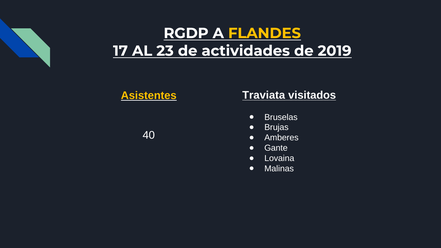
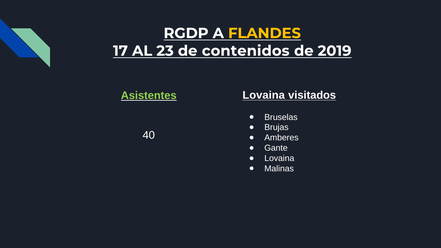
actividades: actividades -> contenidos (246, 51)
Traviata: Traviata -> Lovaina (264, 95)
Asistentes colour: yellow -> light green (149, 96)
